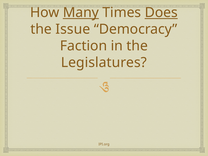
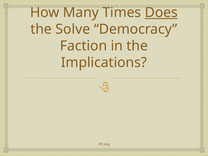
Many underline: present -> none (81, 13)
Issue: Issue -> Solve (73, 29)
Legislatures: Legislatures -> Implications (104, 62)
